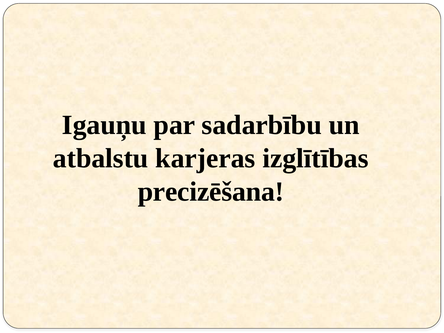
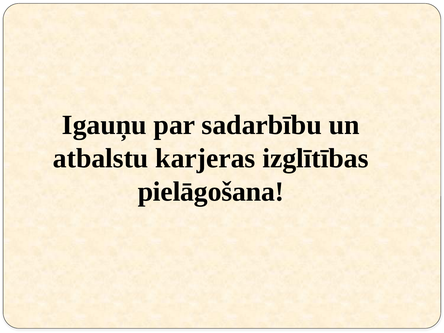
precizēšana: precizēšana -> pielāgošana (211, 192)
